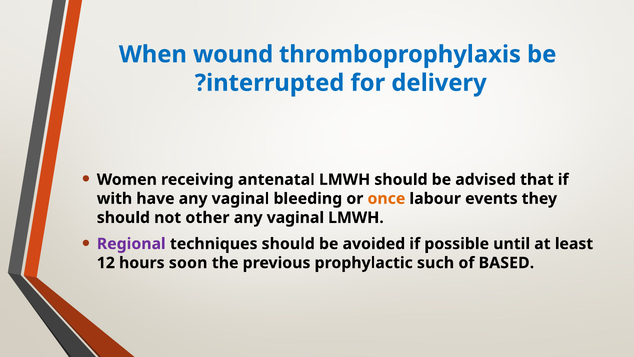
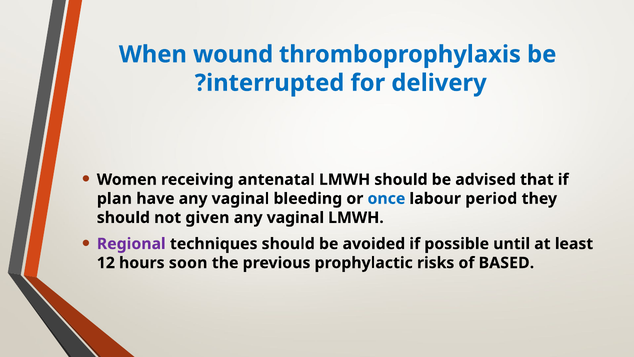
with: with -> plan (114, 198)
once colour: orange -> blue (386, 198)
events: events -> period (491, 198)
other: other -> given (207, 217)
such: such -> risks (436, 263)
